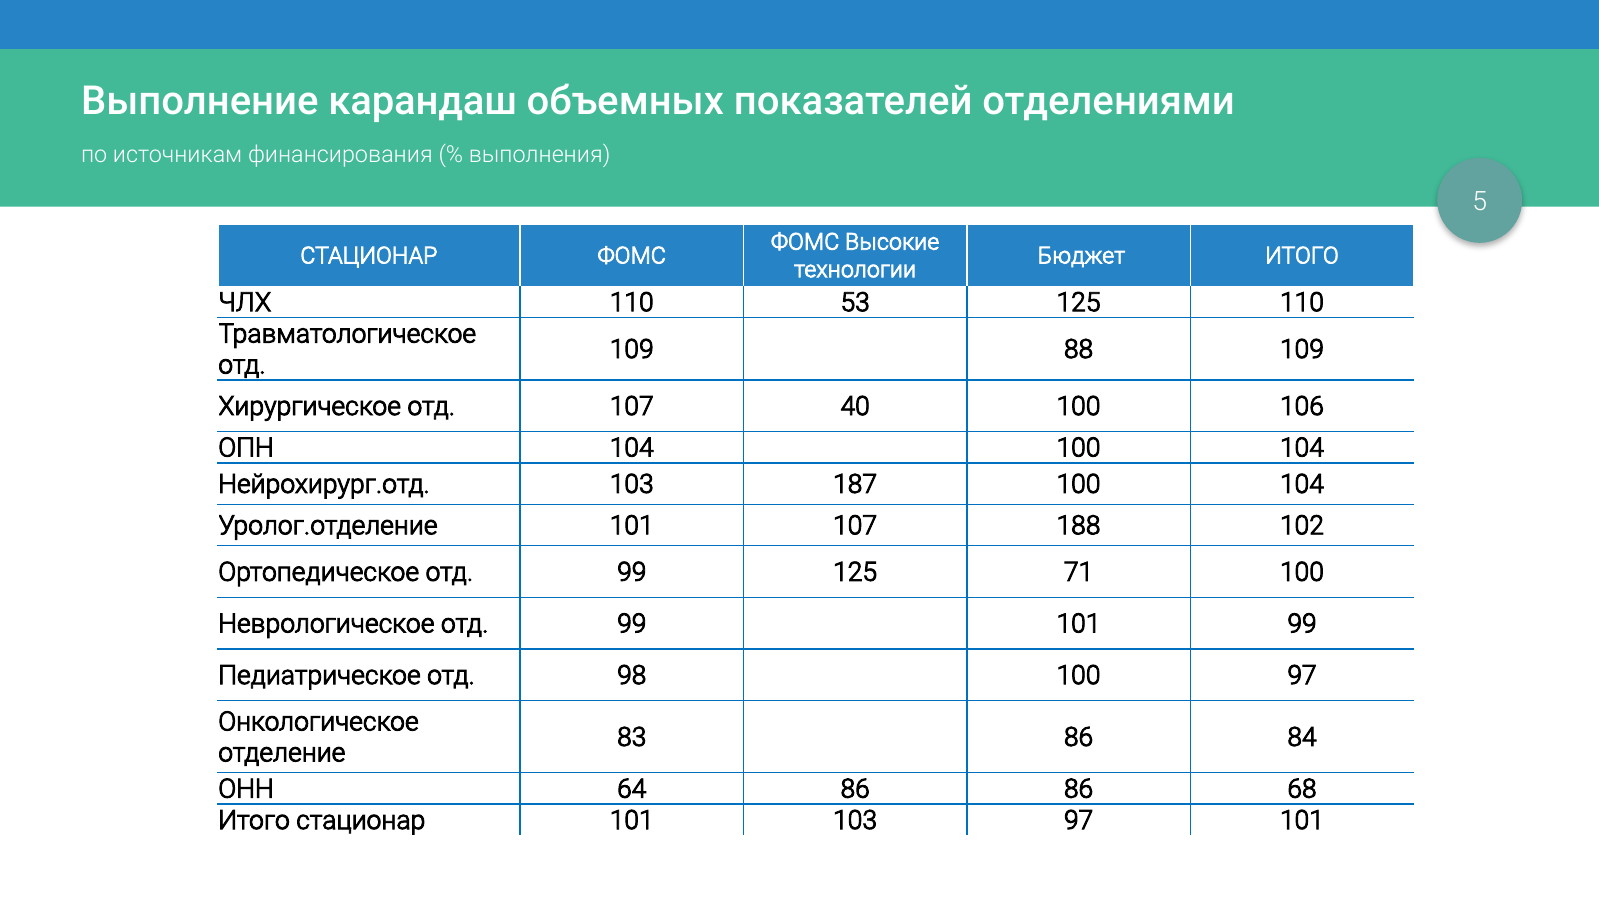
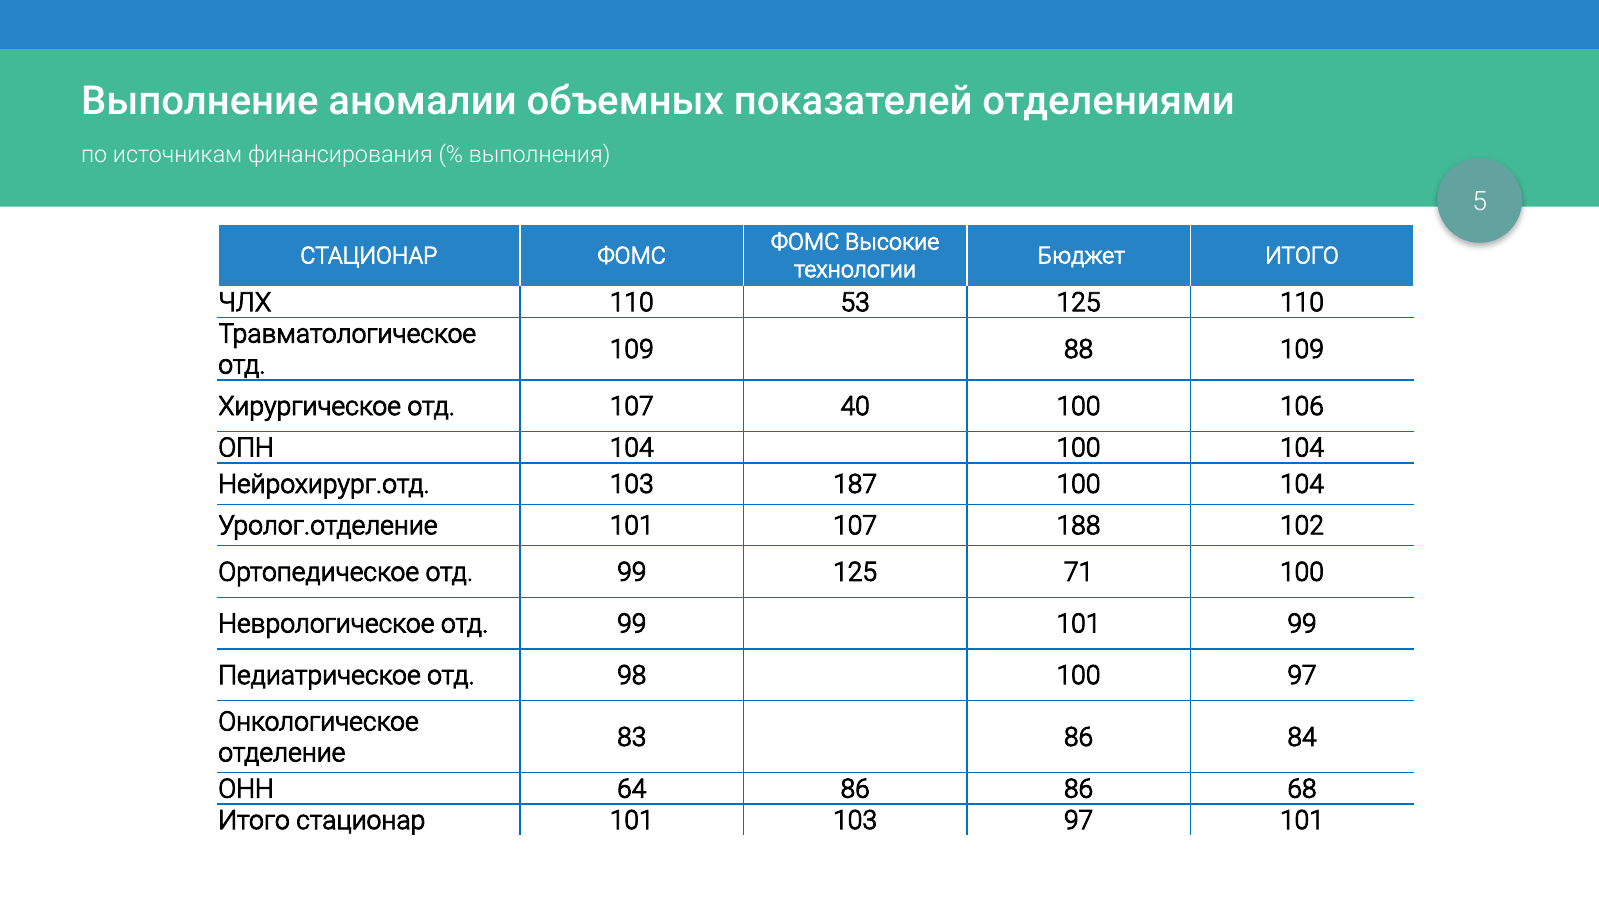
карандаш: карандаш -> аномалии (423, 101)
